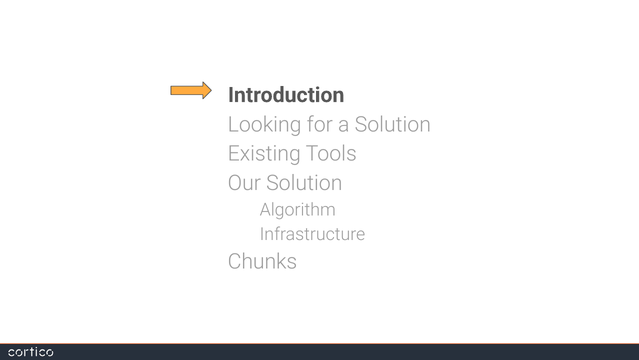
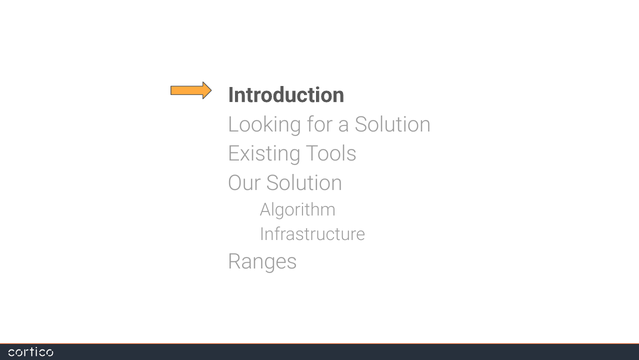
Chunks: Chunks -> Ranges (262, 261)
